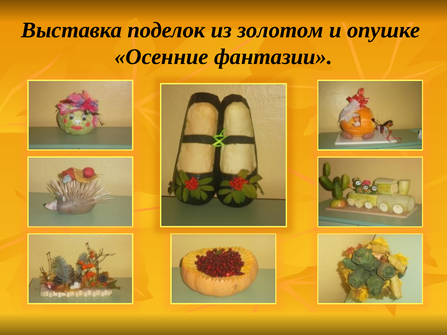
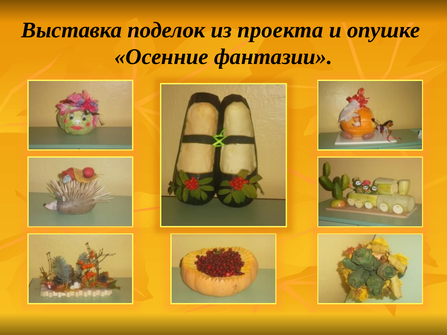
золотом: золотом -> проекта (280, 30)
